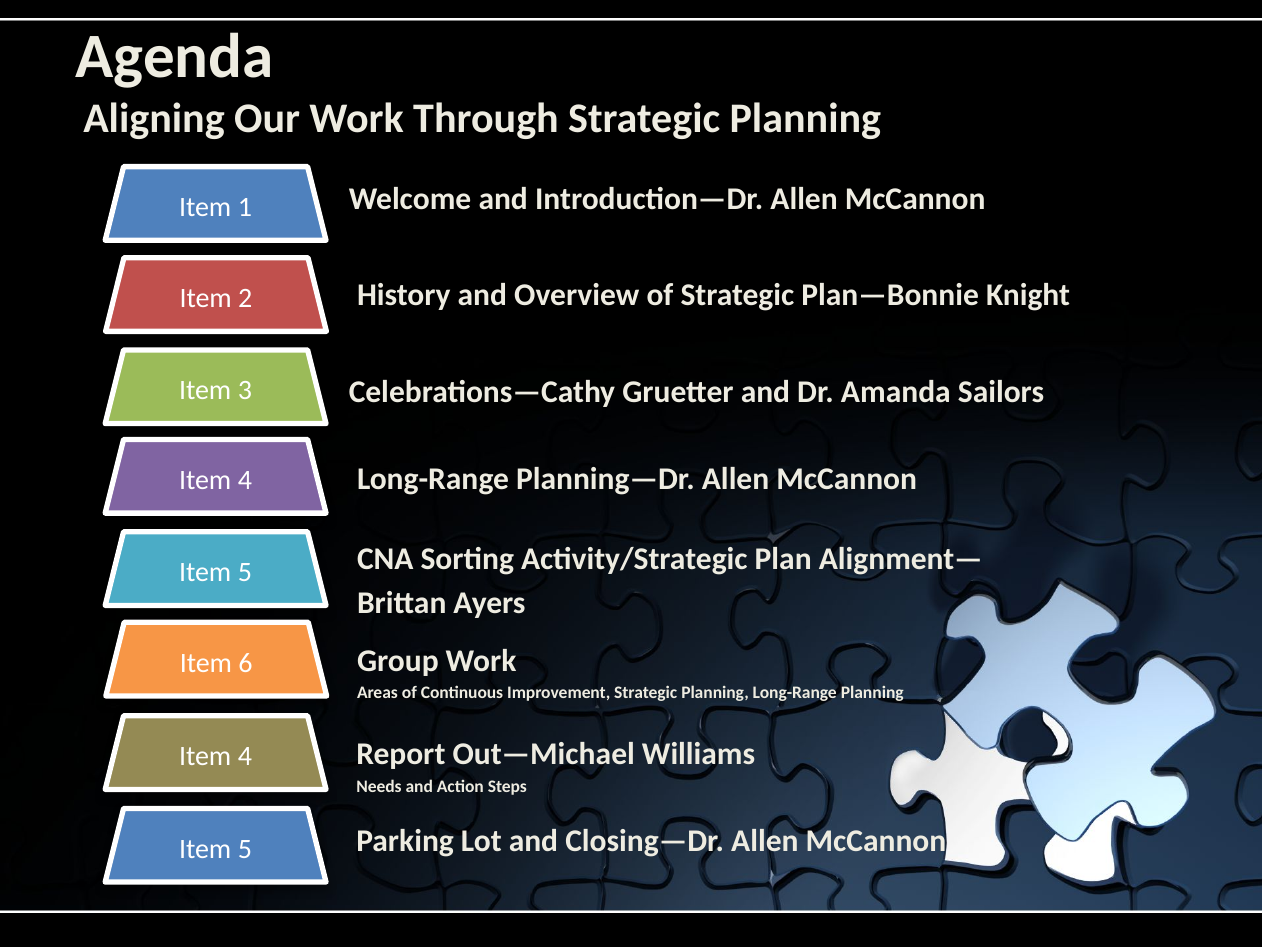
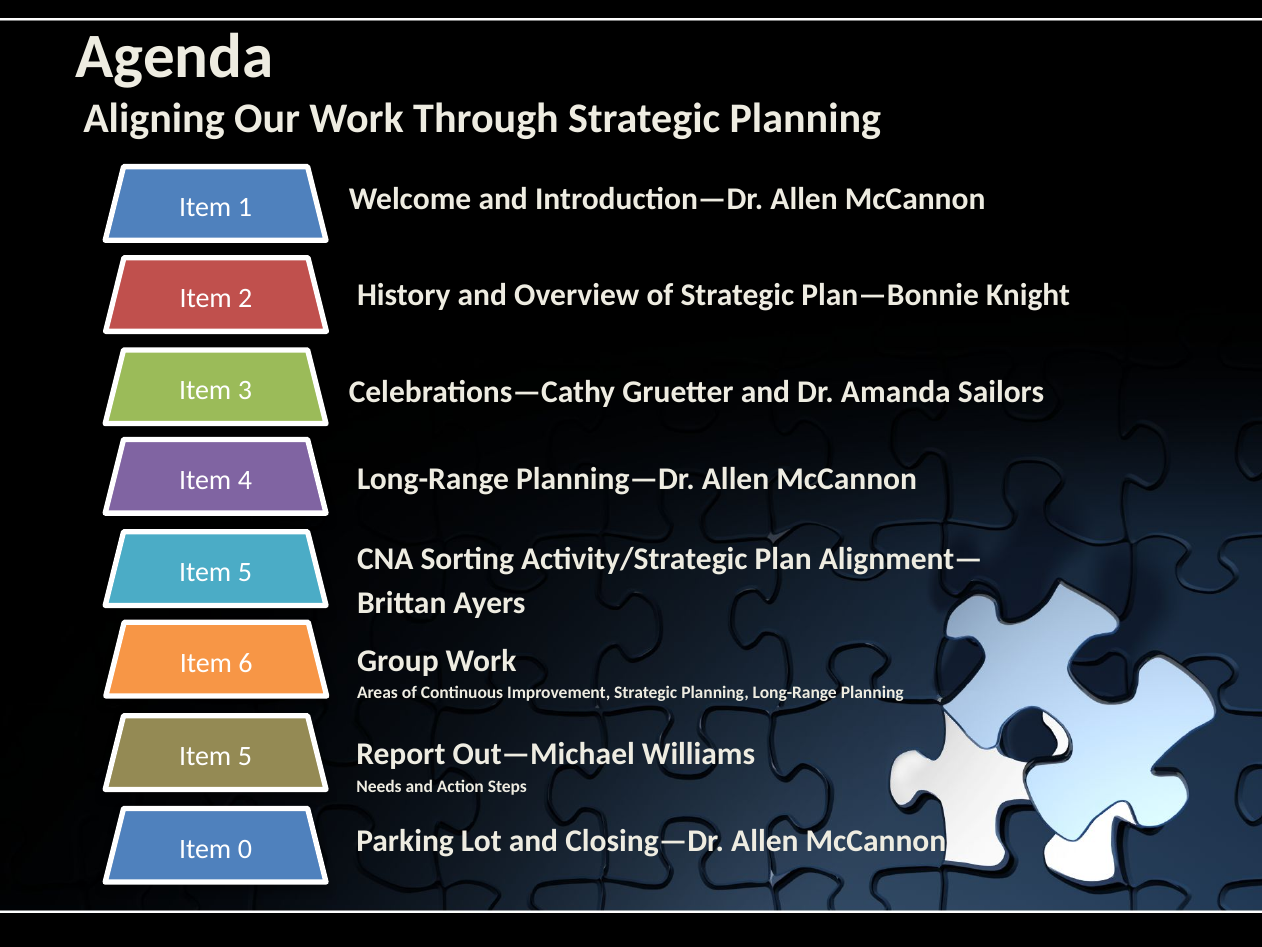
4: 4 -> 5 (245, 756)
5: 5 -> 0 (245, 849)
